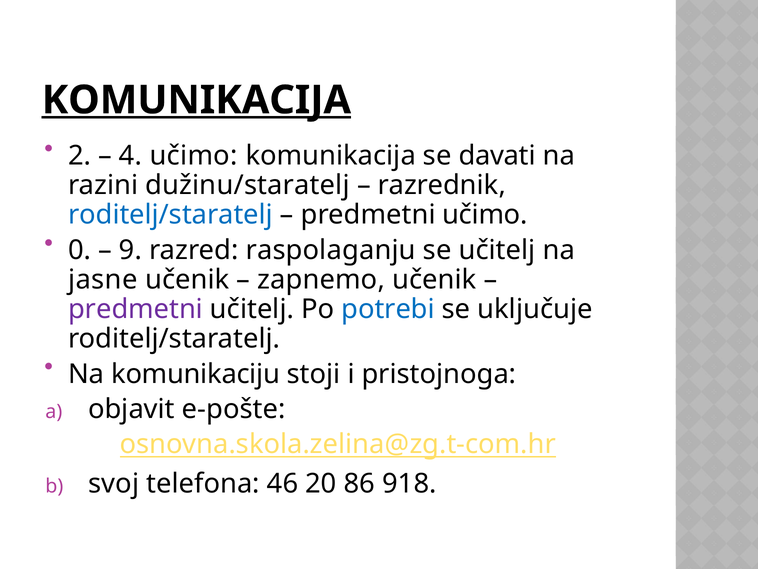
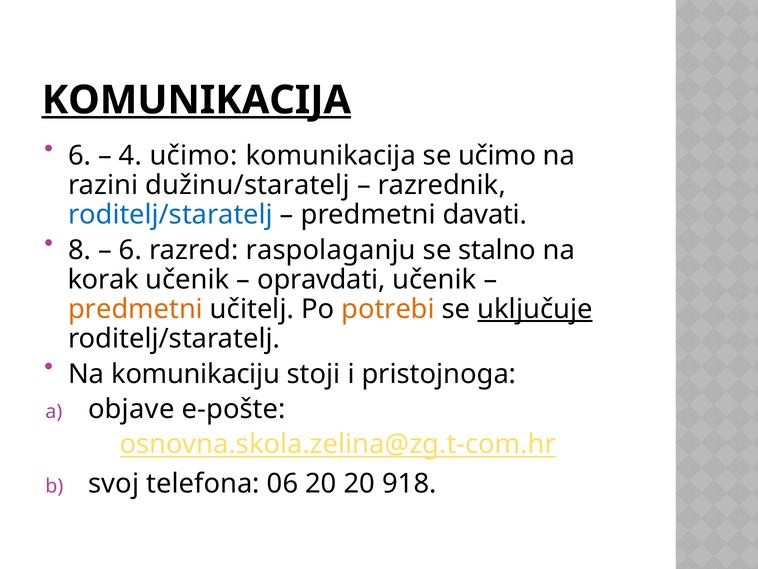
2: 2 -> 6 (80, 155)
se davati: davati -> učimo (497, 155)
predmetni učimo: učimo -> davati (485, 215)
0: 0 -> 8 (80, 250)
9: 9 -> 6 (130, 250)
se učitelj: učitelj -> stalno (497, 250)
jasne: jasne -> korak (103, 279)
zapnemo: zapnemo -> opravdati (321, 279)
predmetni colour: purple -> orange (136, 309)
potrebi colour: blue -> orange (388, 309)
uključuje underline: none -> present (535, 309)
objavit: objavit -> objave (131, 409)
46: 46 -> 06 (282, 483)
20 86: 86 -> 20 (359, 483)
